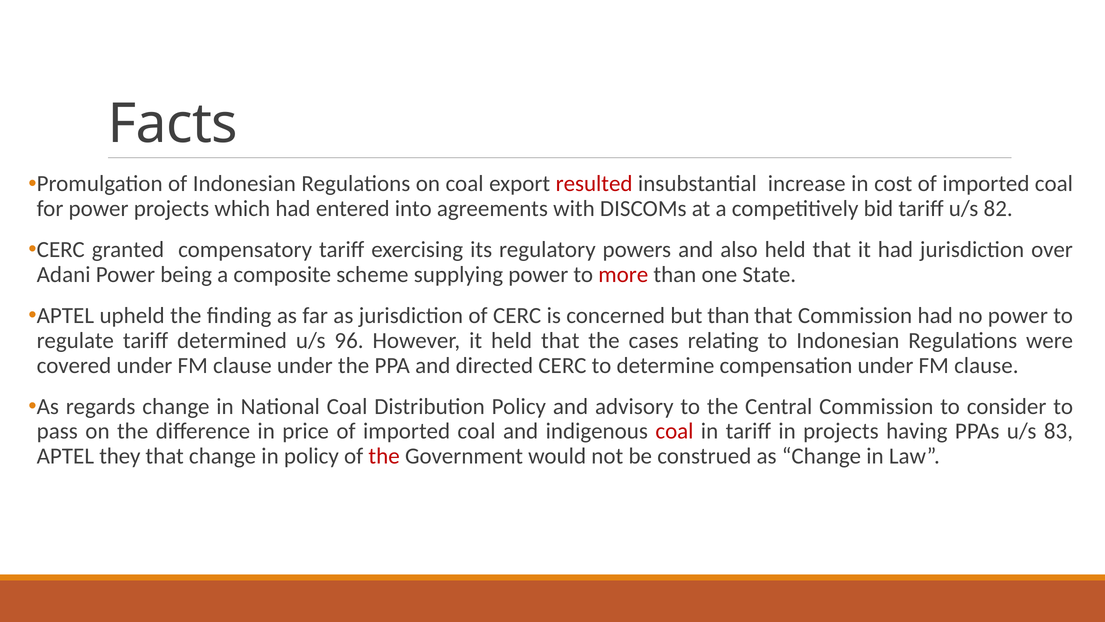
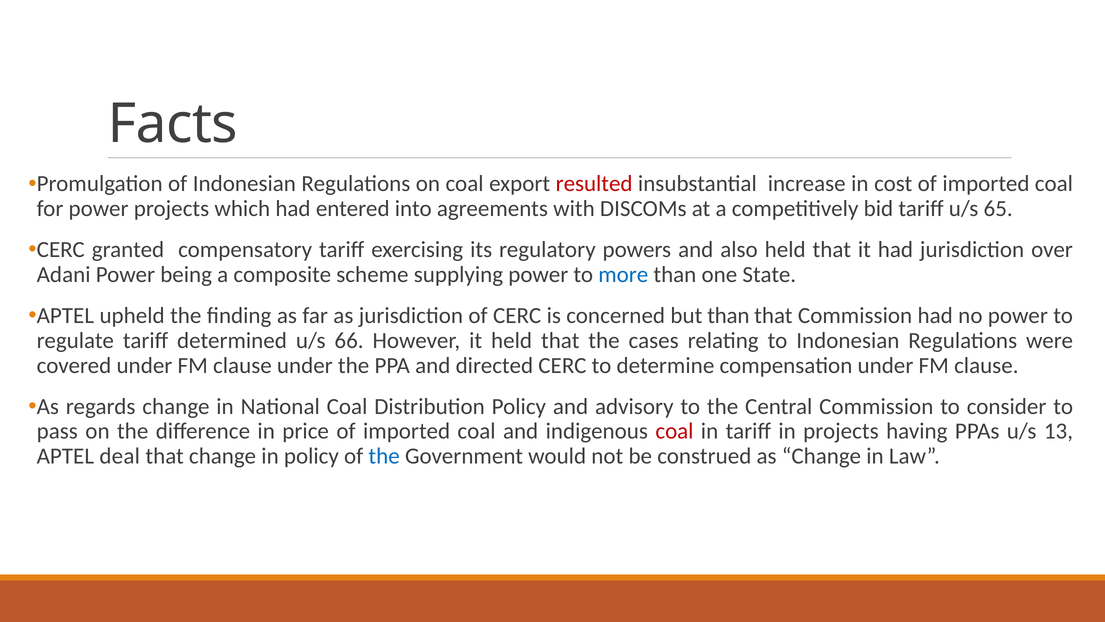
82: 82 -> 65 (998, 209)
more colour: red -> blue (623, 274)
96: 96 -> 66 (349, 340)
83: 83 -> 13 (1058, 431)
they: they -> deal (120, 456)
the colour: red -> blue (384, 456)
